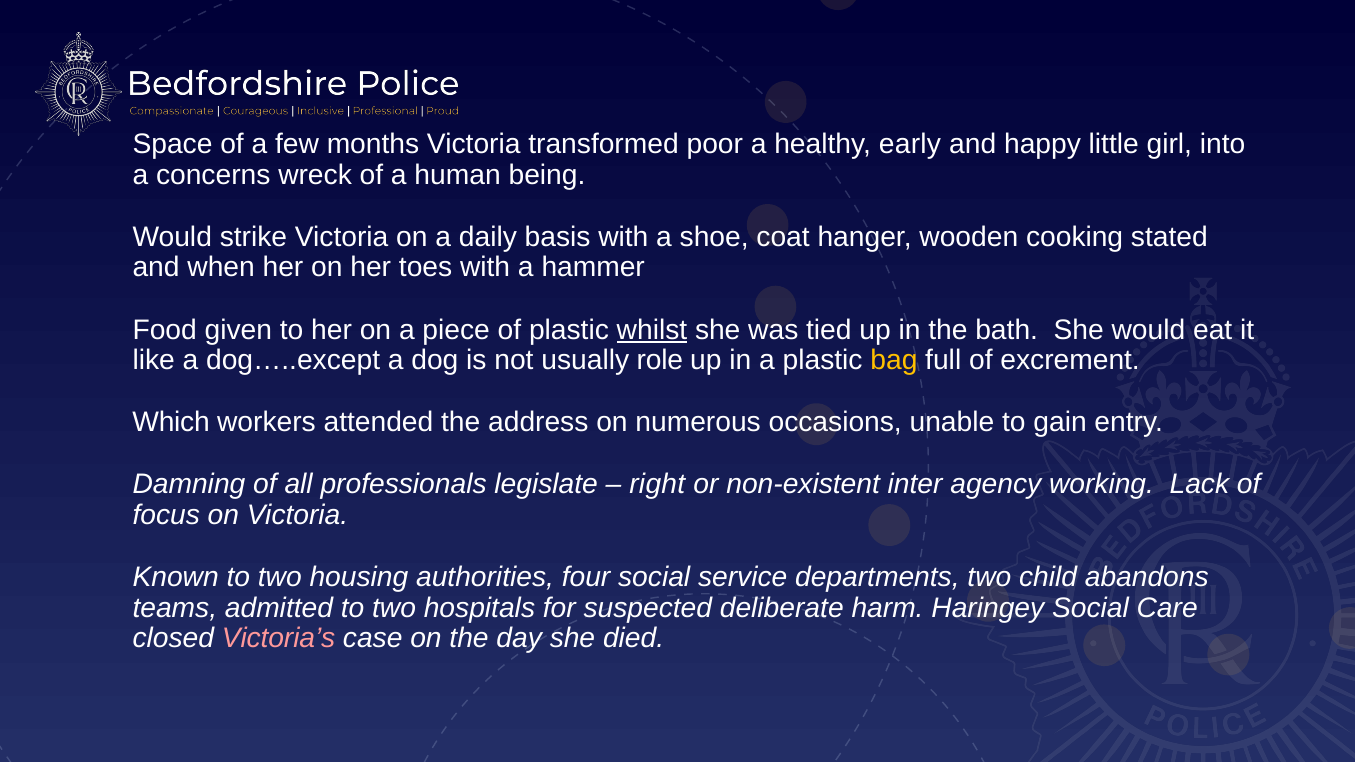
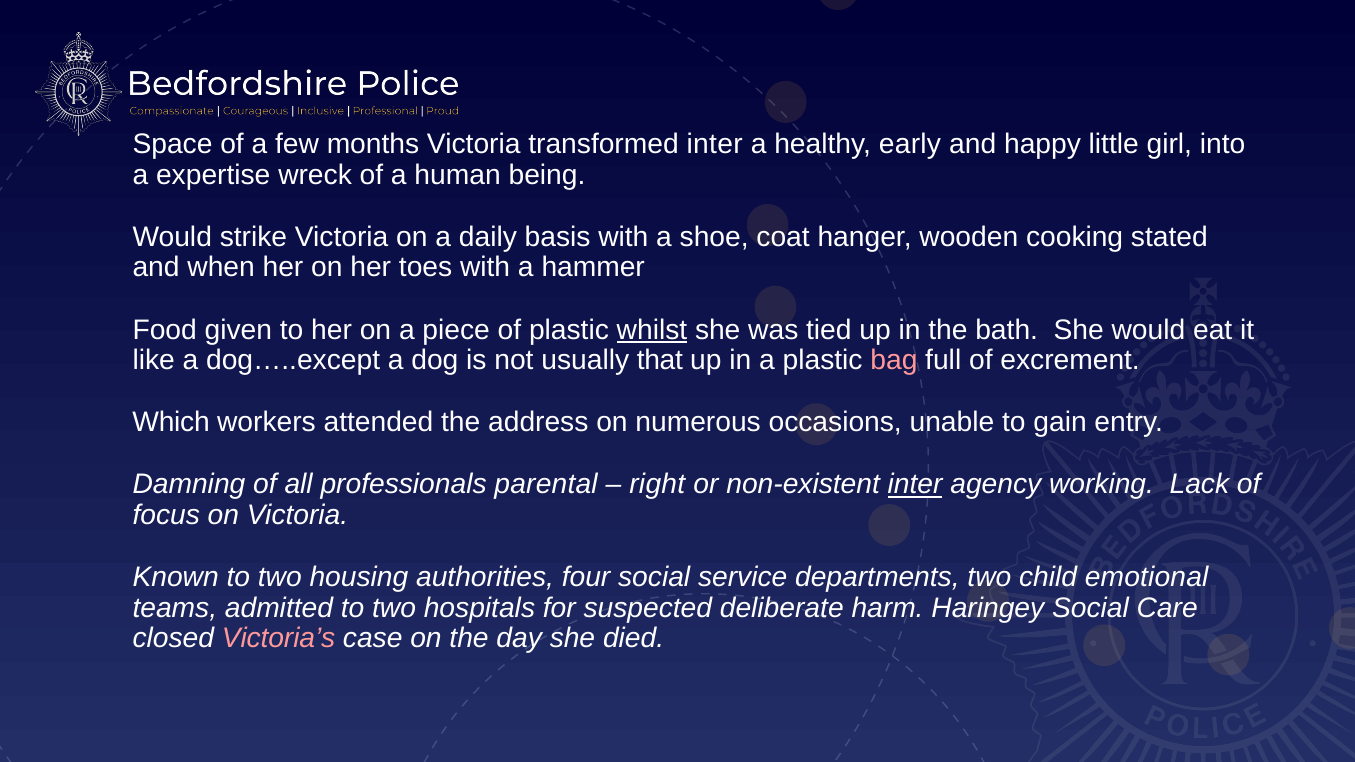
transformed poor: poor -> inter (715, 144)
concerns: concerns -> expertise (213, 175)
role: role -> that (660, 360)
bag colour: yellow -> pink (894, 360)
legislate: legislate -> parental (546, 485)
inter underline: none -> present (915, 485)
abandons: abandons -> emotional (1147, 578)
